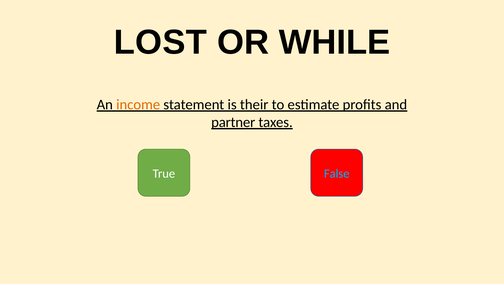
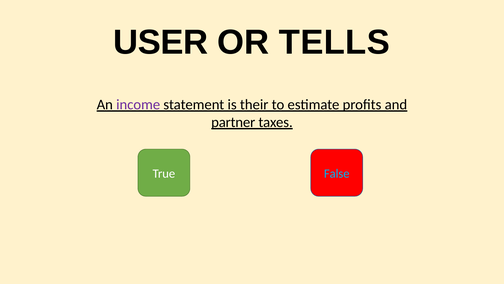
LOST: LOST -> USER (161, 42)
WHILE: WHILE -> TELLS (334, 42)
income colour: orange -> purple (138, 105)
